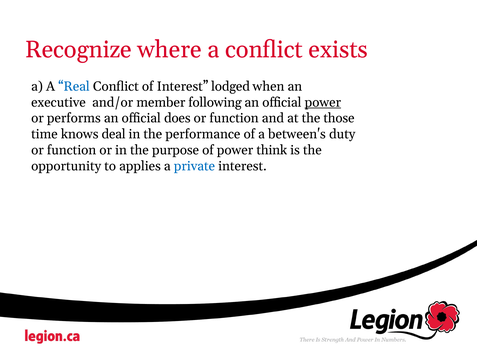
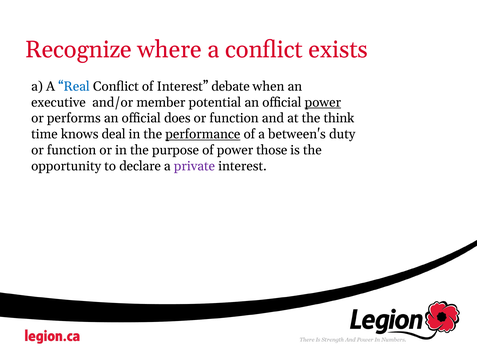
lodged: lodged -> debate (231, 86)
following: following -> potential (215, 102)
those: those -> think (339, 118)
performance underline: none -> present (203, 134)
think: think -> those (272, 150)
applies: applies -> declare (140, 166)
private colour: blue -> purple (194, 166)
